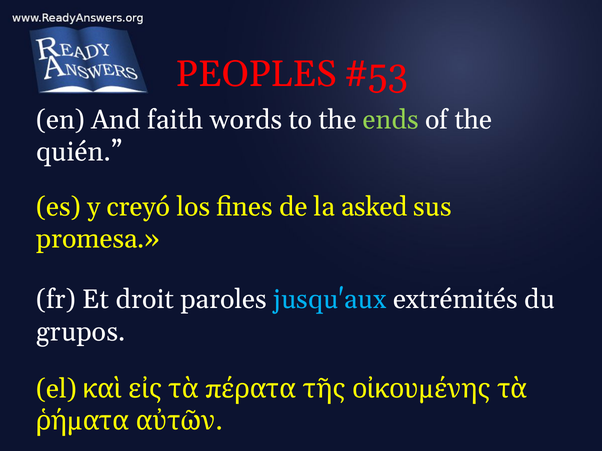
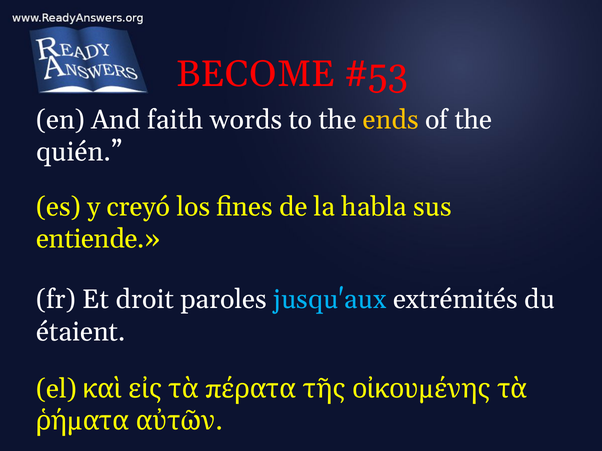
PEOPLES: PEOPLES -> BECOME (256, 74)
ends colour: light green -> yellow (391, 120)
asked: asked -> habla (374, 207)
promesa: promesa -> entiende (98, 239)
grupos: grupos -> étaient (81, 332)
